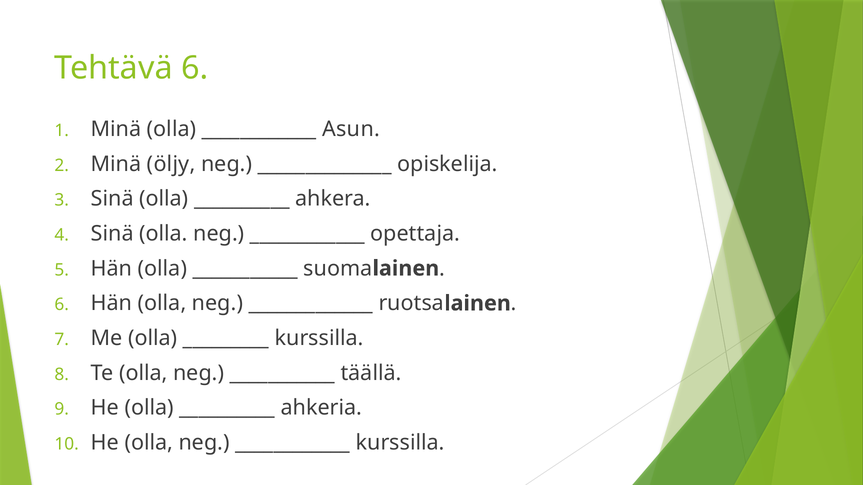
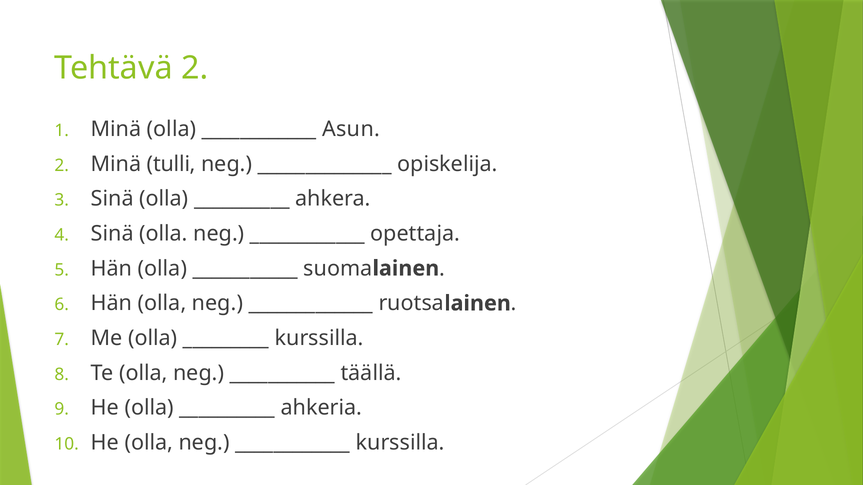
Tehtävä 6: 6 -> 2 (195, 68)
öljy: öljy -> tulli (171, 164)
